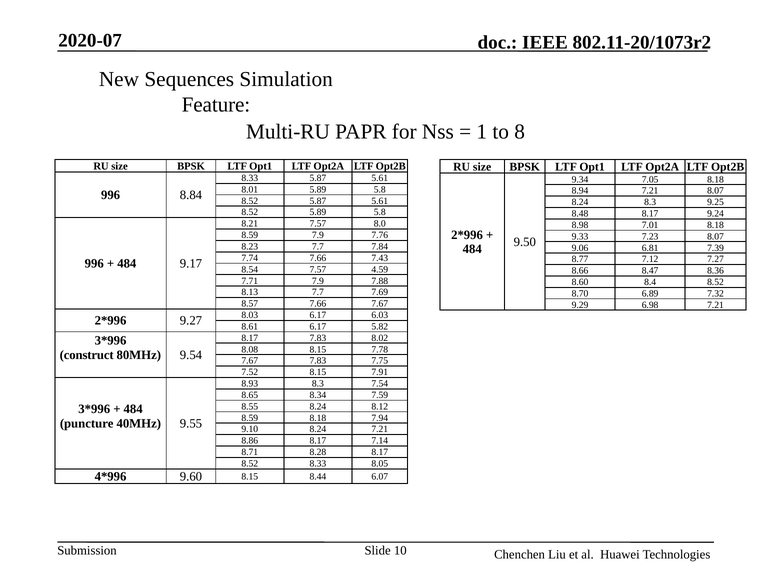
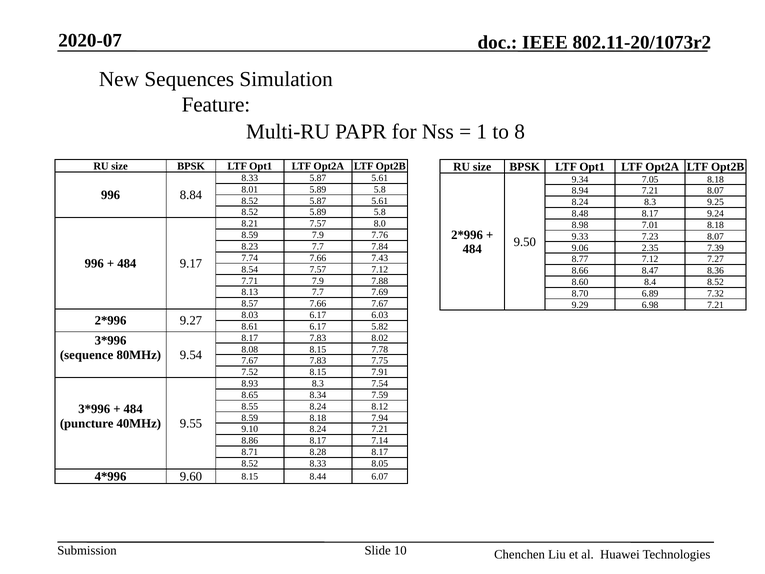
6.81: 6.81 -> 2.35 (650, 248)
7.57 4.59: 4.59 -> 7.12 (380, 269)
construct: construct -> sequence (87, 355)
